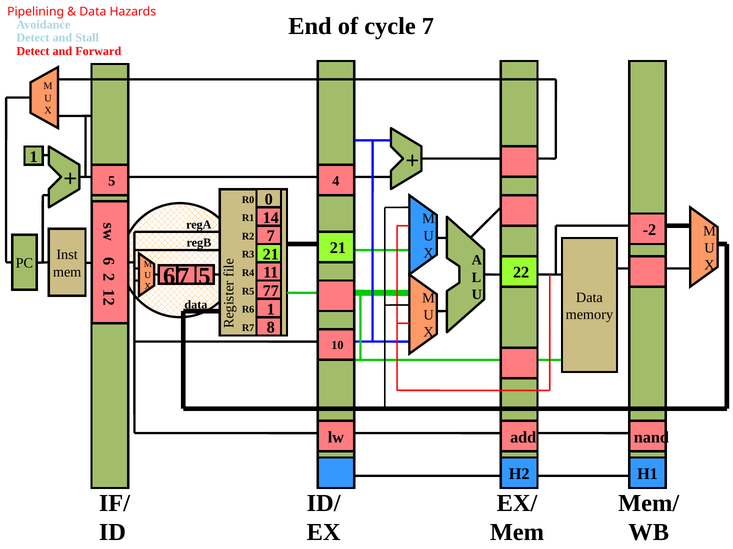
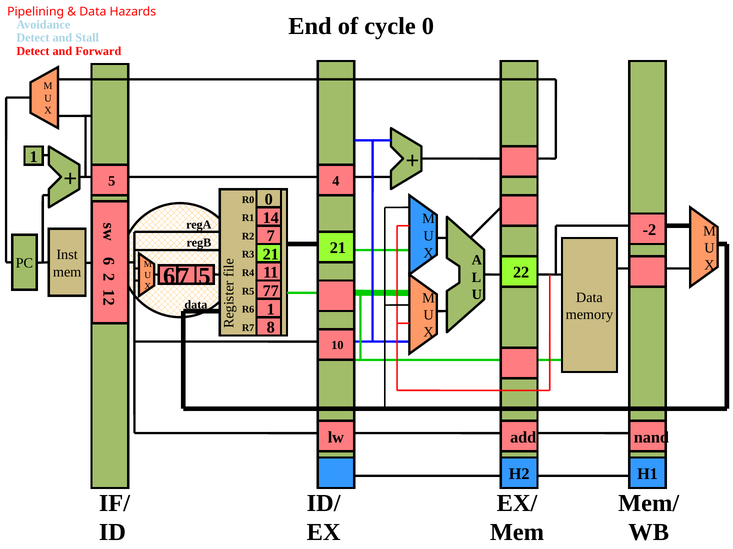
cycle 7: 7 -> 0 (428, 26)
